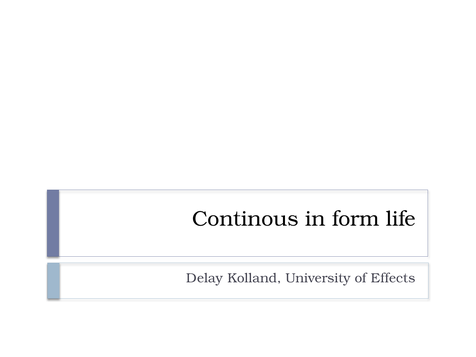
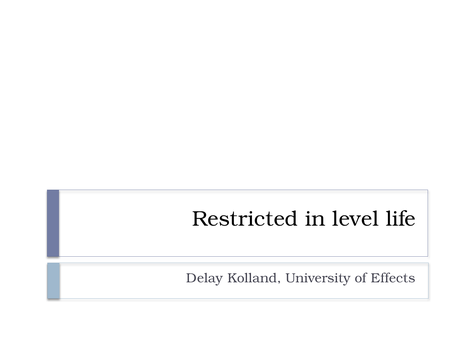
Continous: Continous -> Restricted (245, 219)
form: form -> level (355, 219)
